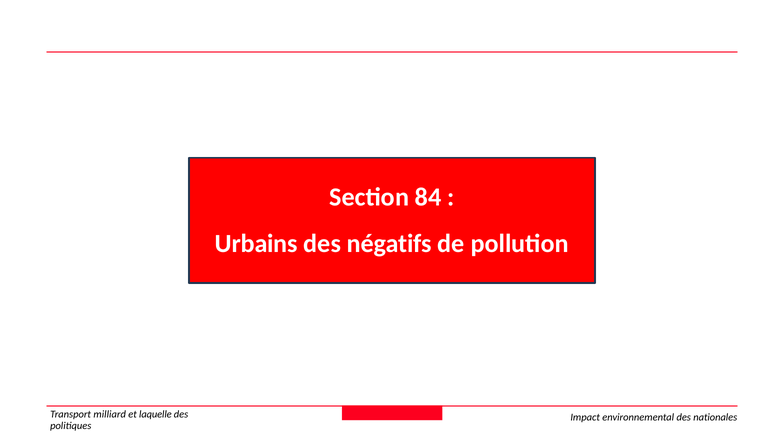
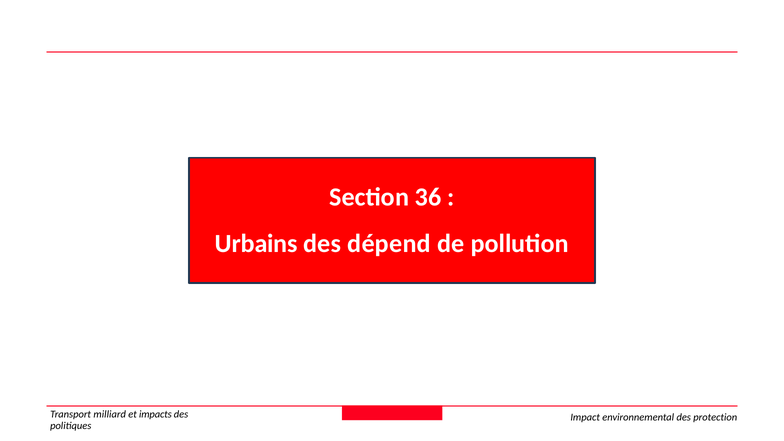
84: 84 -> 36 (428, 197)
négatifs: négatifs -> dépend (389, 244)
laquelle: laquelle -> impacts (155, 414)
nationales: nationales -> protection (715, 417)
